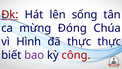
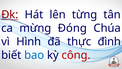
sống: sống -> từng (85, 15)
thực thực: thực -> đình (109, 41)
bao colour: purple -> blue (34, 55)
